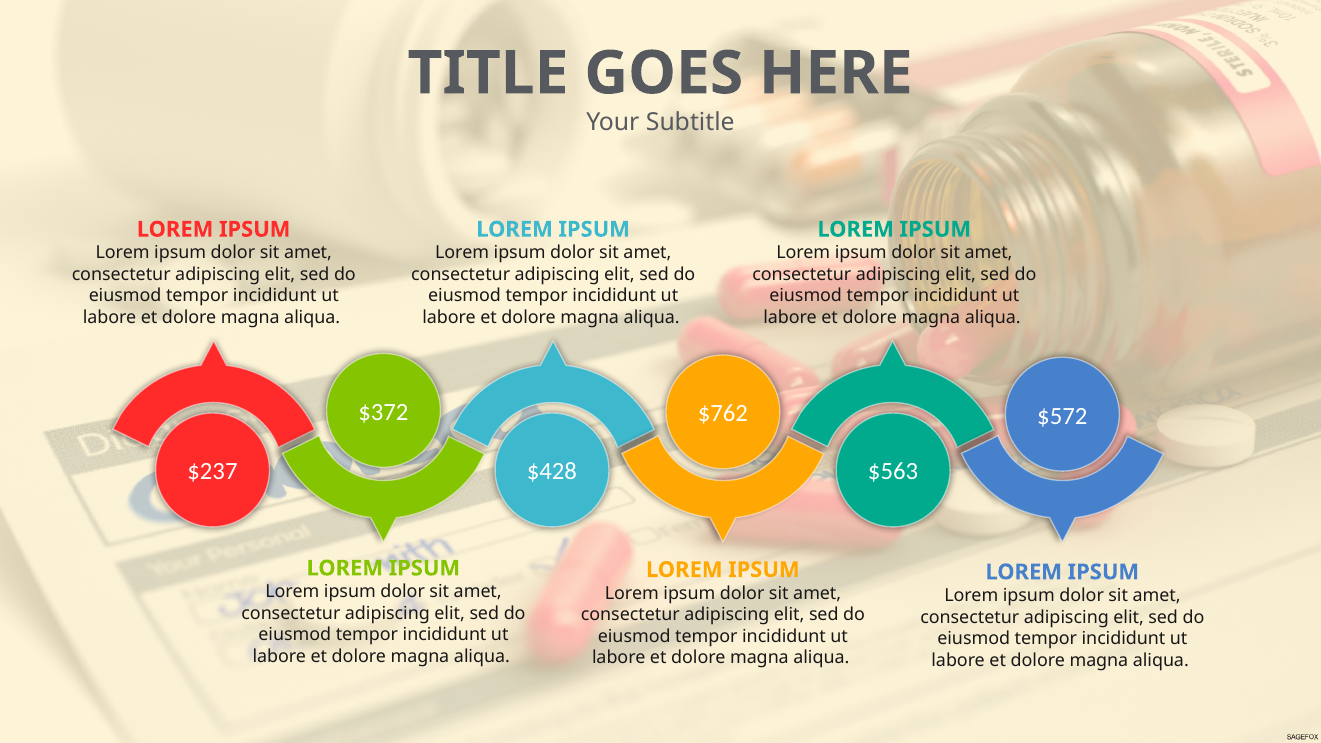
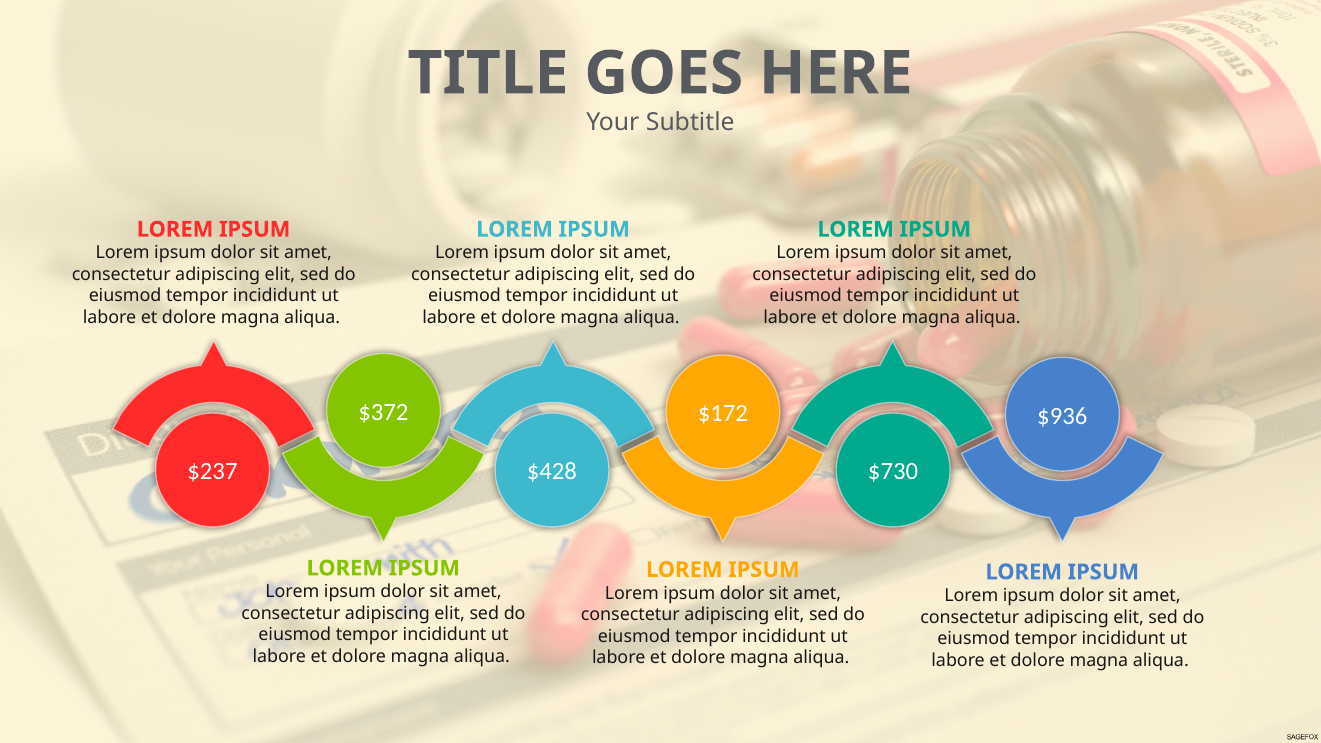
$762: $762 -> $172 (723, 414)
$572: $572 -> $936 (1062, 416)
$563: $563 -> $730 (893, 472)
